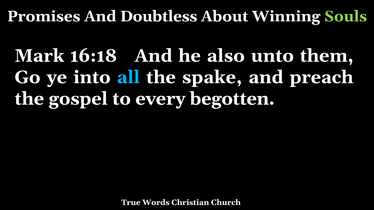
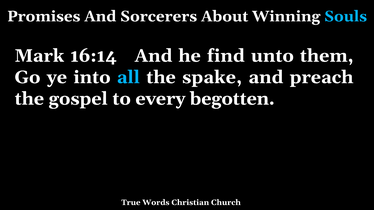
Doubtless: Doubtless -> Sorcerers (159, 16)
Souls colour: light green -> light blue (346, 16)
16:18: 16:18 -> 16:14 (93, 56)
also: also -> find (226, 56)
